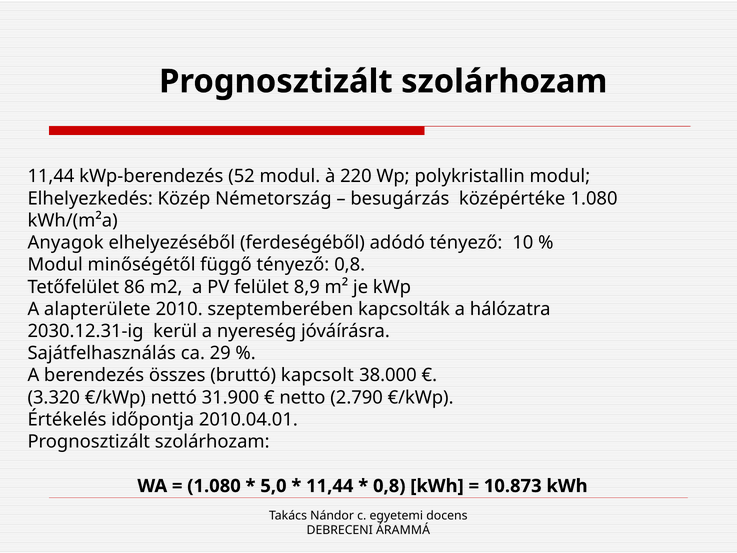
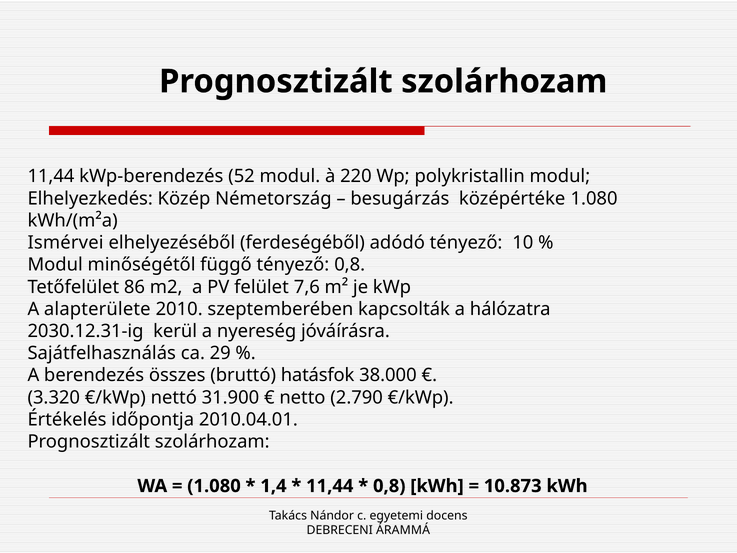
Anyagok: Anyagok -> Ismérvei (66, 243)
8,9: 8,9 -> 7,6 (307, 287)
kapcsolt: kapcsolt -> hatásfok (318, 375)
5,0: 5,0 -> 1,4 (273, 486)
